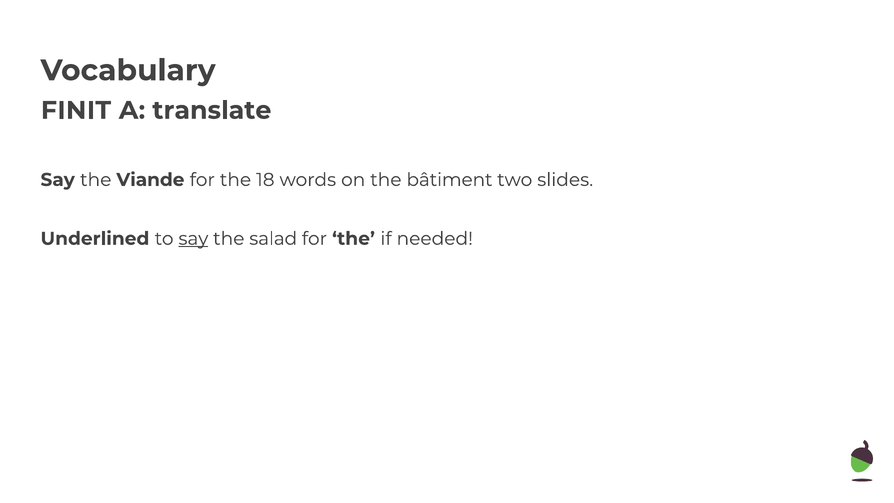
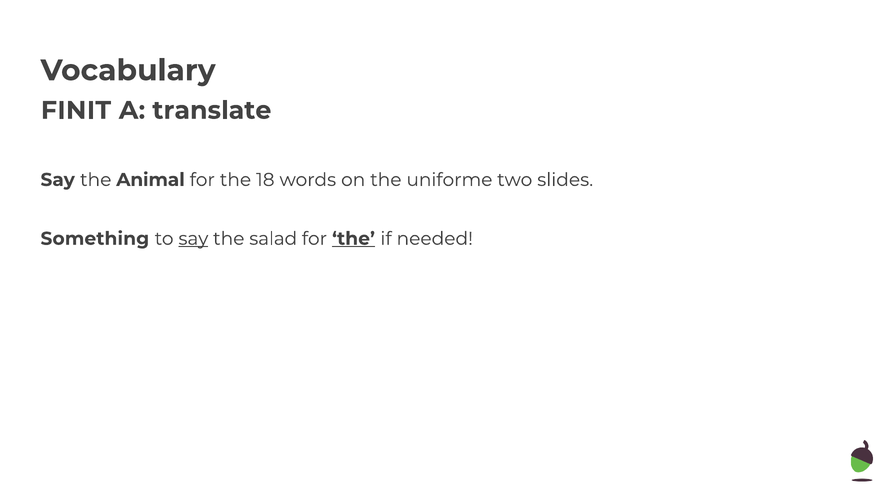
Viande: Viande -> Animal (150, 180)
bâtiment: bâtiment -> uniforme (449, 180)
Underlined: Underlined -> Something (95, 239)
the underline: none -> present (354, 239)
